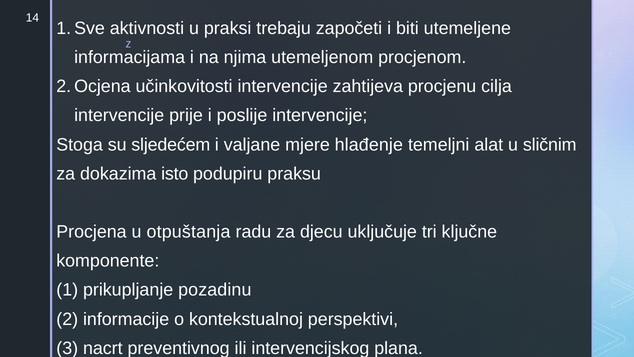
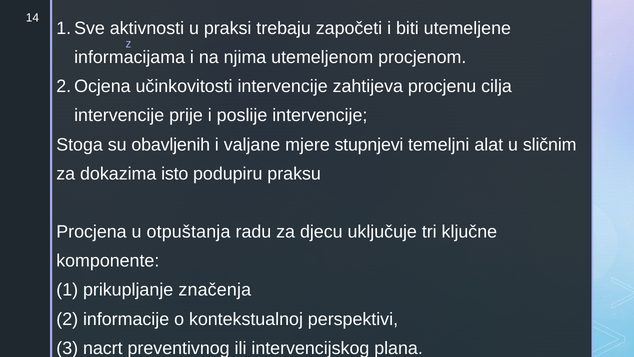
sljedećem: sljedećem -> obavljenih (171, 144)
hlađenje: hlađenje -> stupnjevi (369, 144)
pozadinu: pozadinu -> značenja (215, 290)
